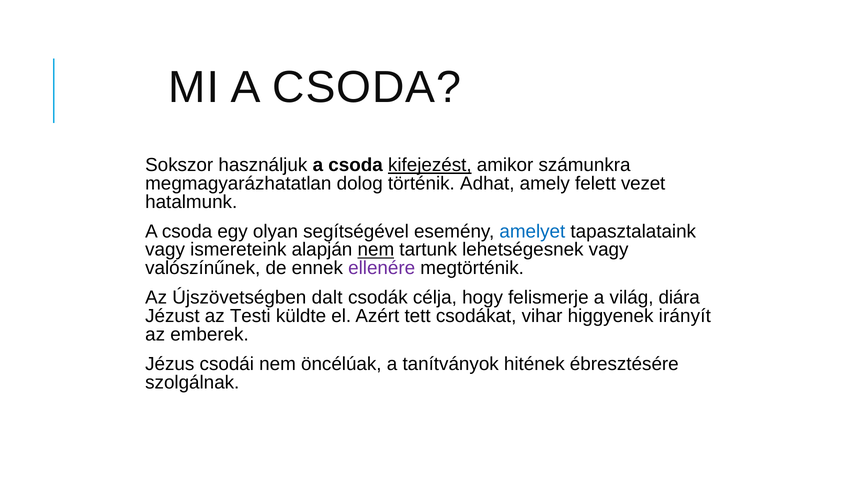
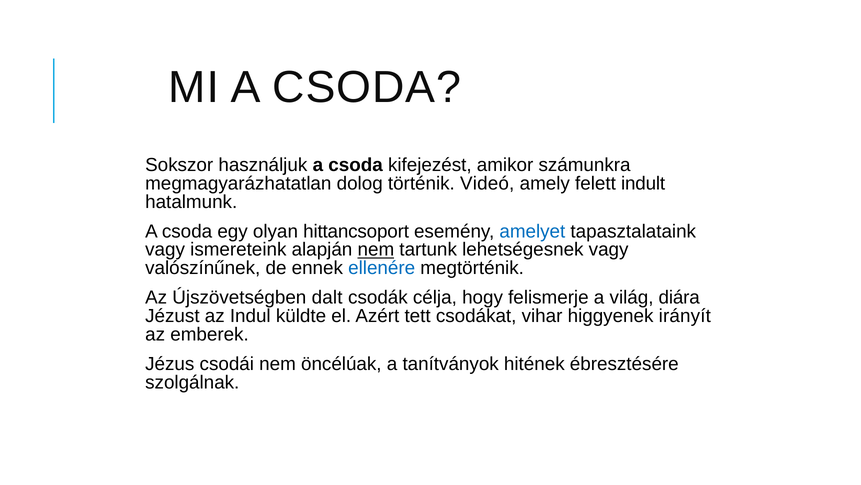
kifejezést underline: present -> none (430, 165)
Adhat: Adhat -> Videó (487, 183)
vezet: vezet -> indult (643, 183)
segítségével: segítségével -> hittancsoport (356, 231)
ellenére colour: purple -> blue (382, 268)
Testi: Testi -> Indul (250, 316)
